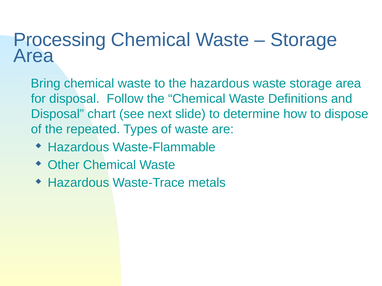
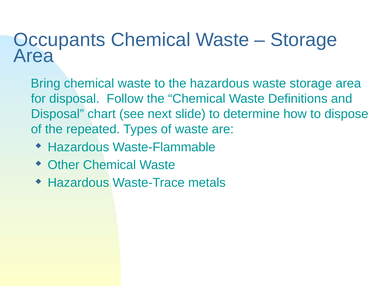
Processing: Processing -> Occupants (59, 40)
